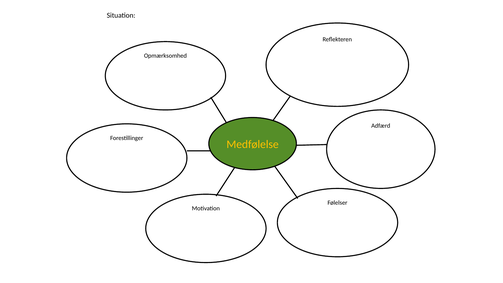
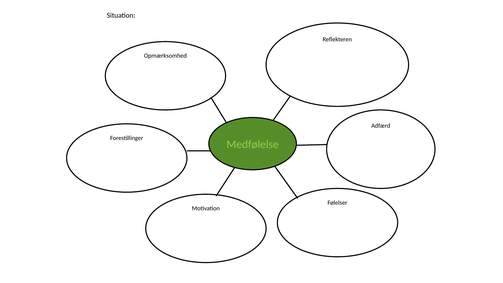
Medfølelse colour: yellow -> light green (253, 144)
